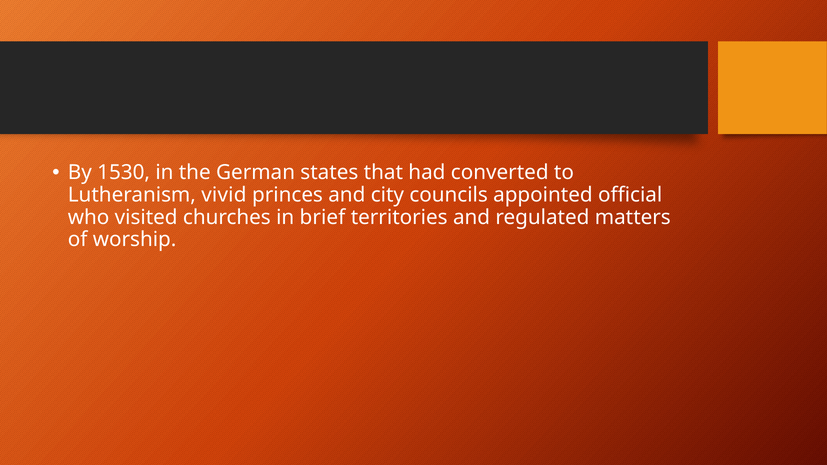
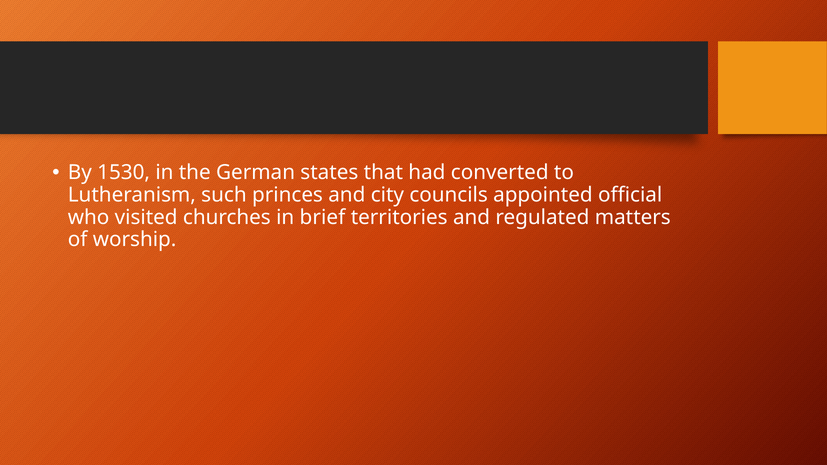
vivid: vivid -> such (224, 195)
